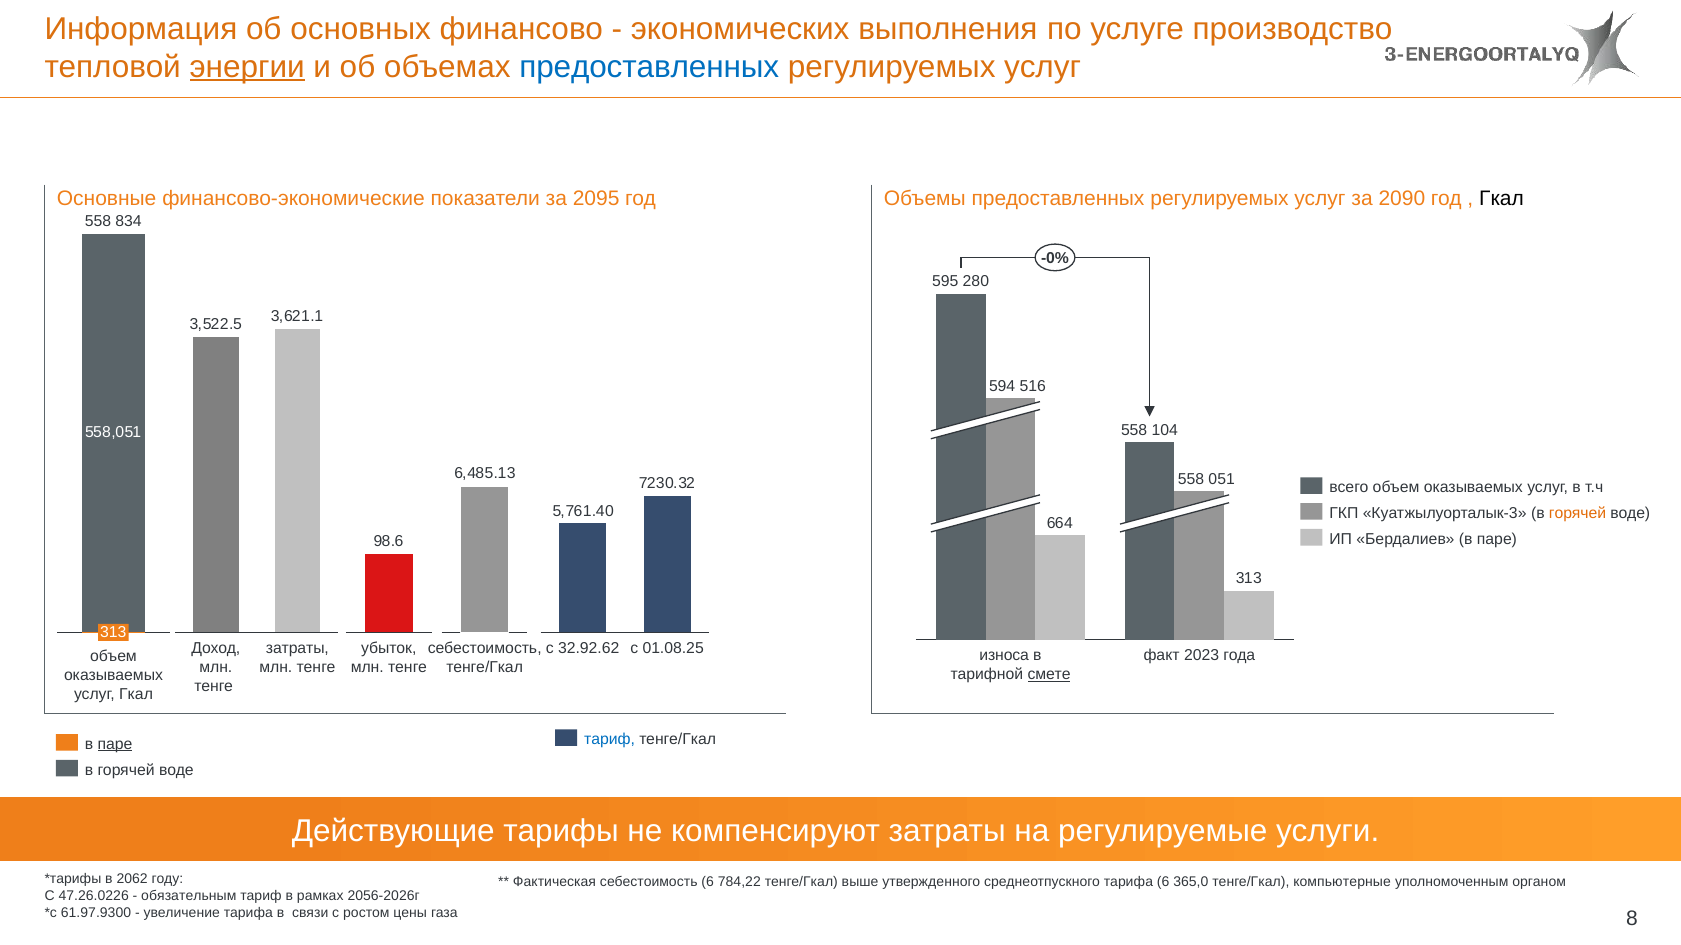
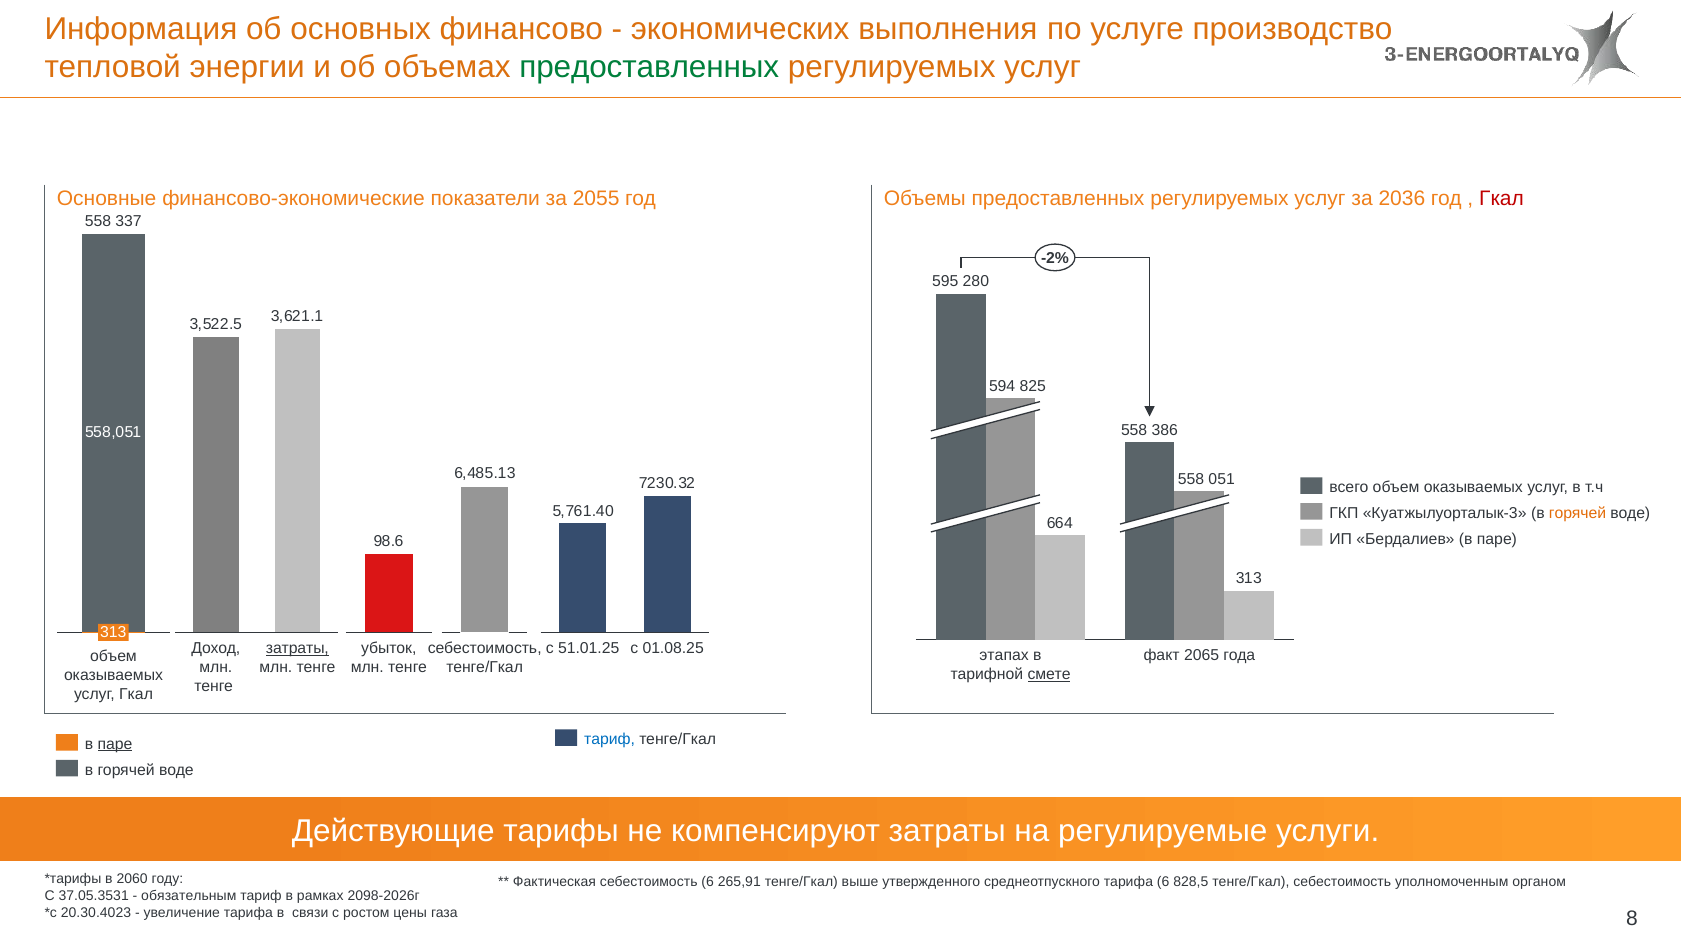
энергии underline: present -> none (247, 67)
предоставленных colour: blue -> green (649, 67)
2095: 2095 -> 2055 (596, 199)
2090: 2090 -> 2036 (1402, 199)
Гкал colour: black -> red (1502, 199)
834: 834 -> 337 (129, 222)
-0%: -0% -> -2% (1055, 259)
516: 516 -> 825 (1033, 386)
104: 104 -> 386 (1165, 430)
затраты underline: none -> present (297, 649)
32.92.62: 32.92.62 -> 51.01.25 (589, 649)
износа: износа -> этапах (1004, 656)
2023: 2023 -> 2065 (1202, 656)
2062: 2062 -> 2060 (132, 880)
784,22: 784,22 -> 265,91 (739, 882)
365,0: 365,0 -> 828,5 (1191, 882)
тенге/Гкал компьютерные: компьютерные -> себестоимость (1342, 882)
47.26.0226: 47.26.0226 -> 37.05.3531 (94, 897)
2056-2026г: 2056-2026г -> 2098-2026г (384, 897)
61.97.9300: 61.97.9300 -> 20.30.4023 (96, 913)
